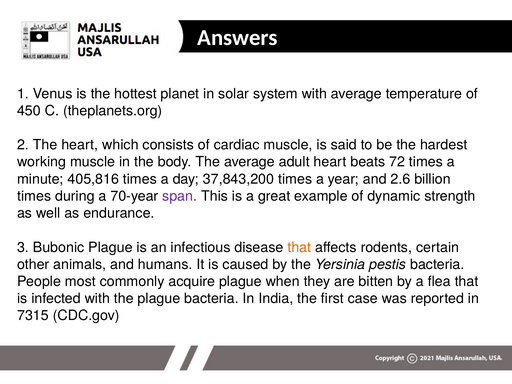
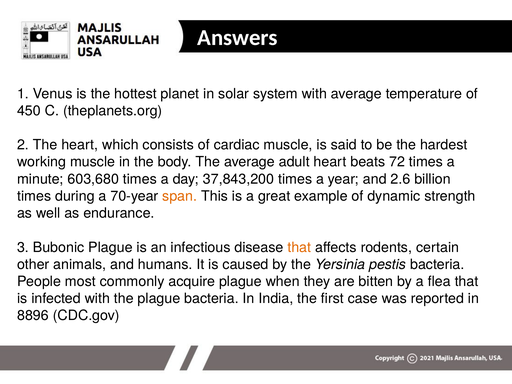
405,816: 405,816 -> 603,680 (93, 179)
span colour: purple -> orange (180, 196)
7315: 7315 -> 8896 (33, 316)
